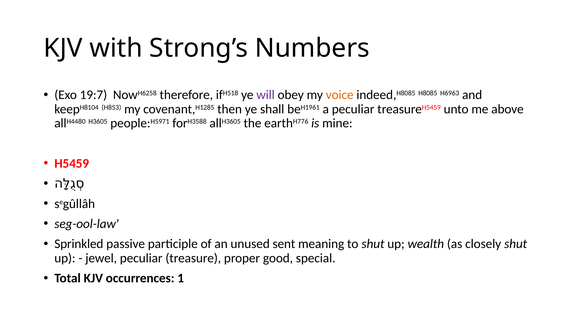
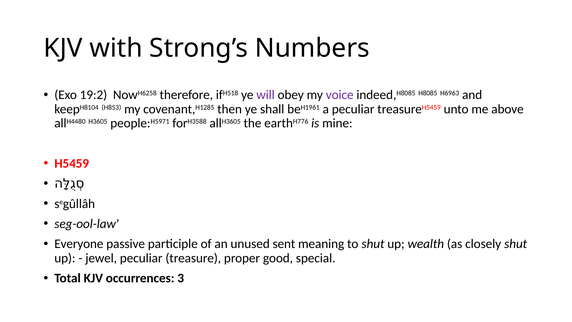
19:7: 19:7 -> 19:2 (93, 95)
voice colour: orange -> purple (340, 95)
Sprinkled: Sprinkled -> Everyone (79, 244)
1: 1 -> 3 (181, 278)
